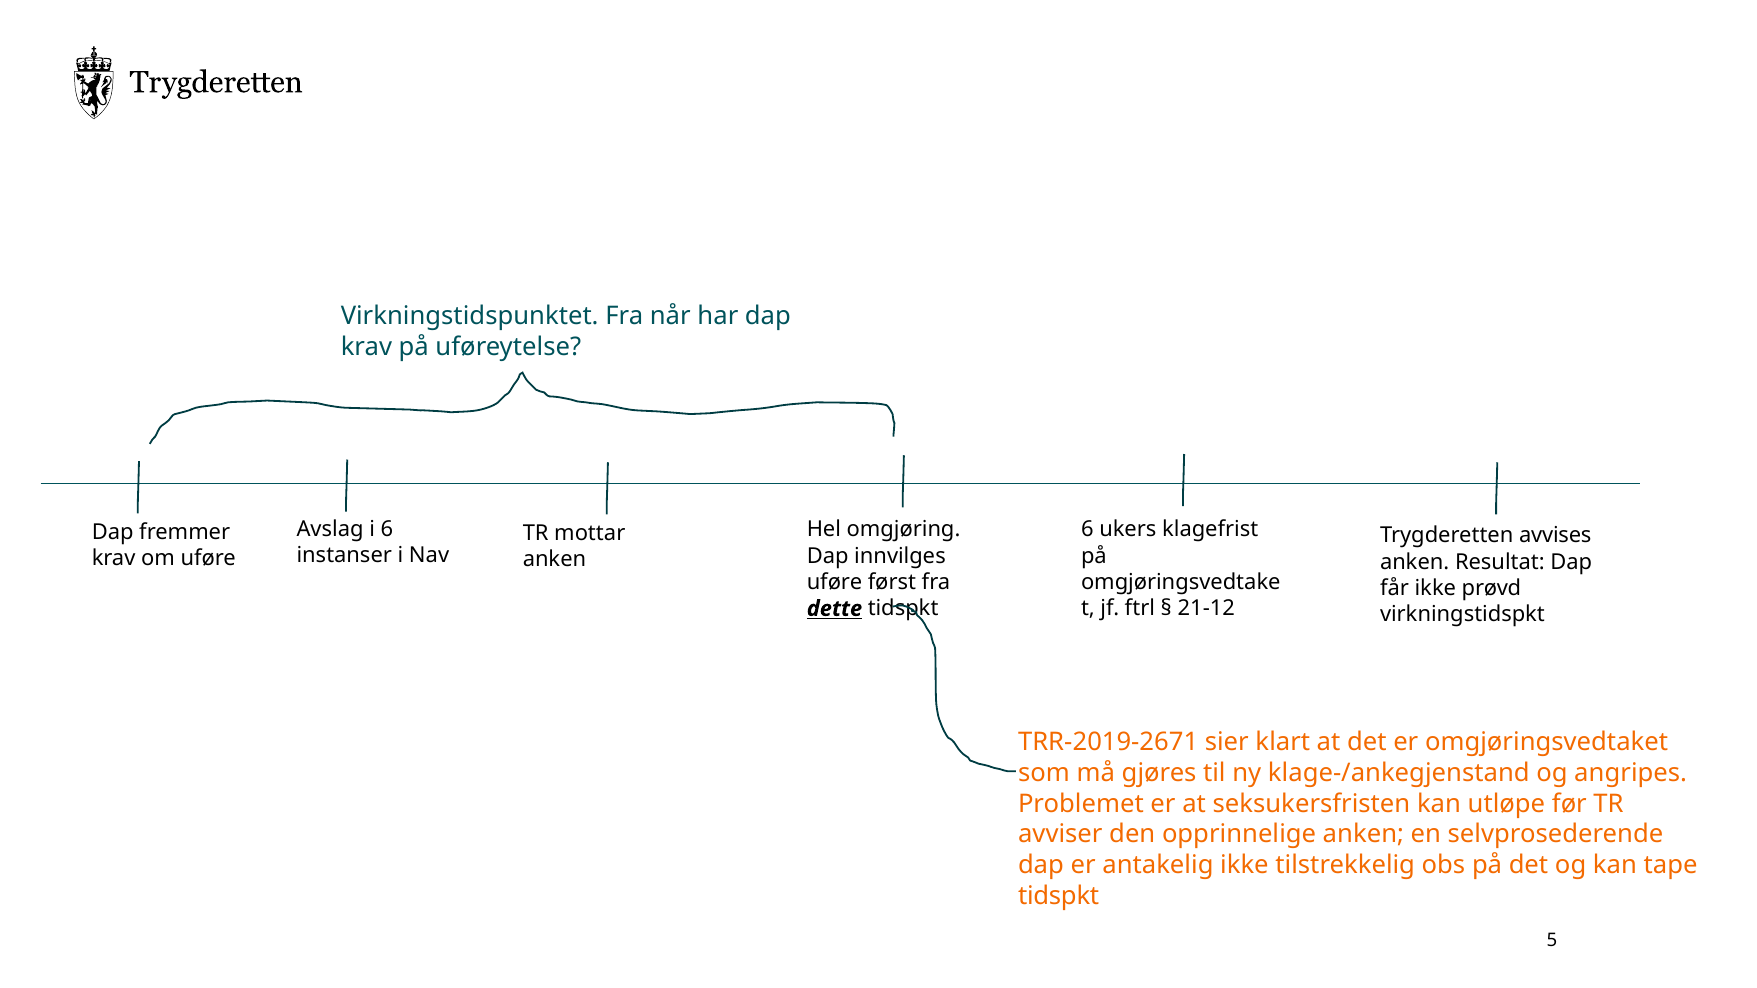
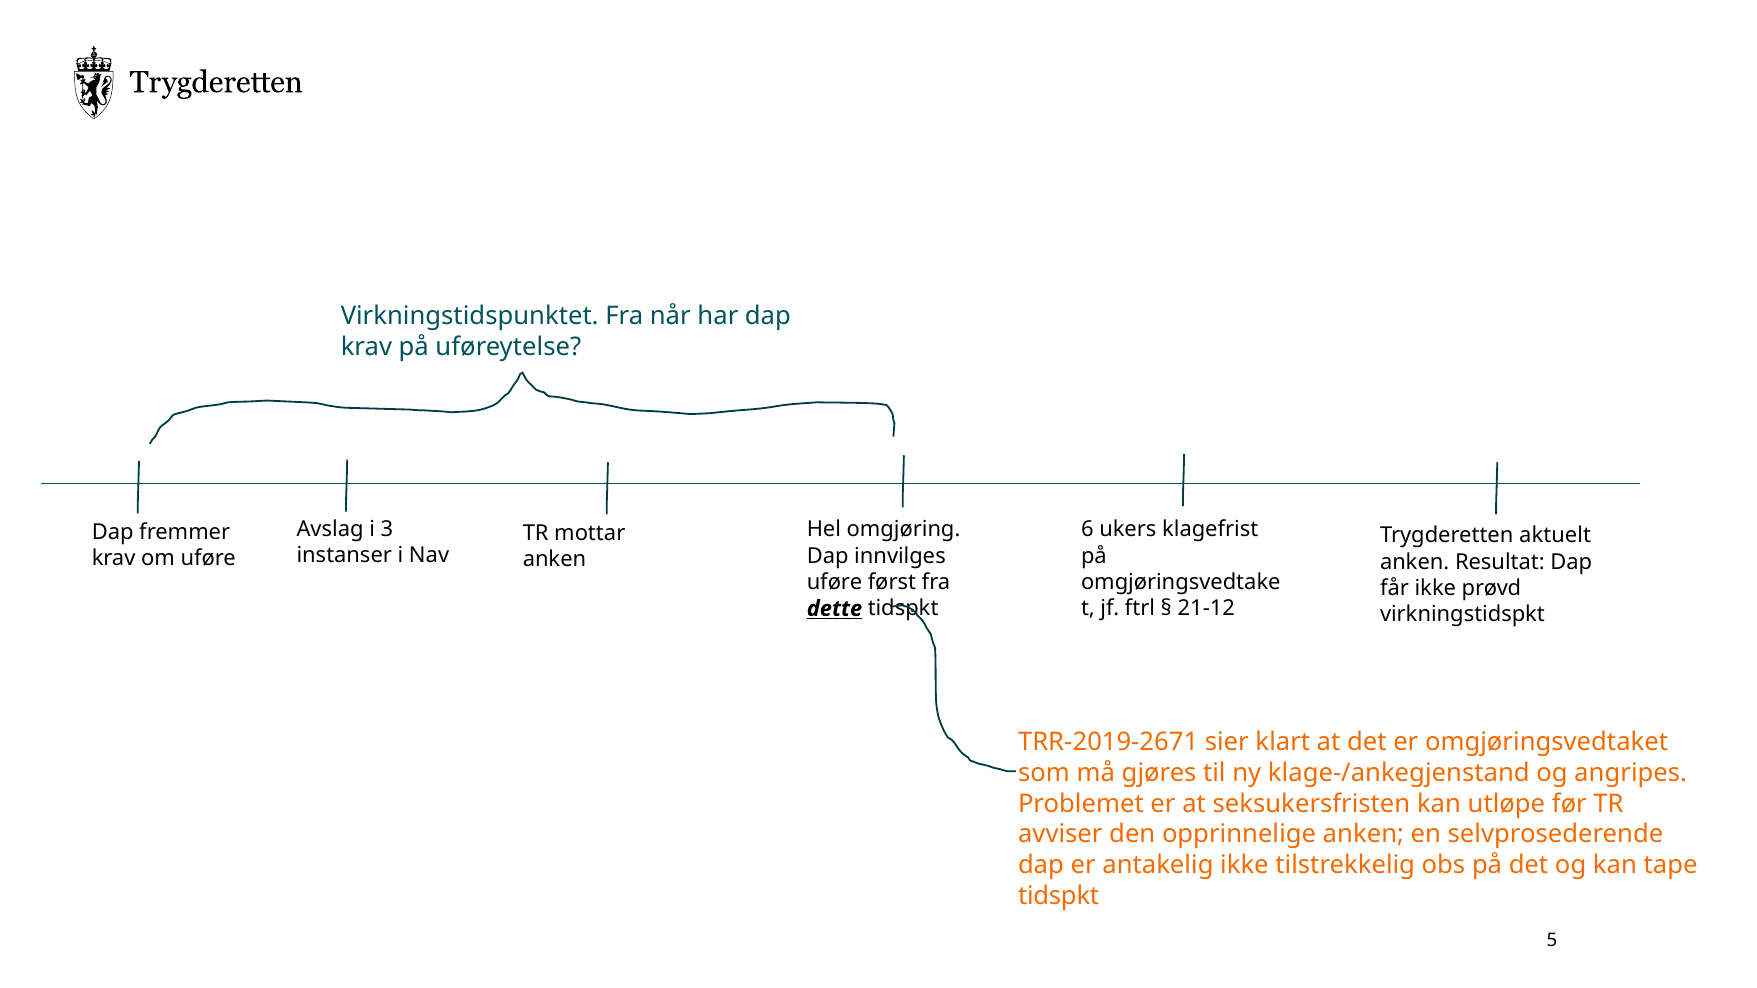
i 6: 6 -> 3 (387, 529)
avvises: avvises -> aktuelt (1555, 536)
